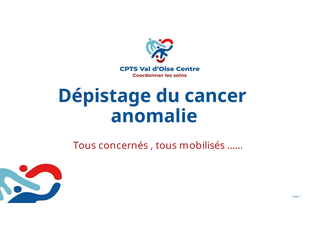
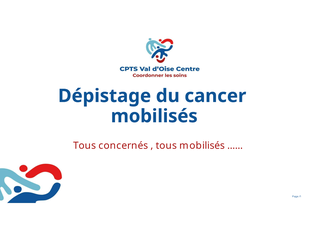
anomalie: anomalie -> mobilisés (154, 116)
